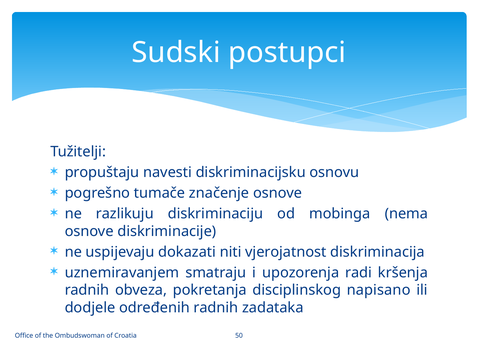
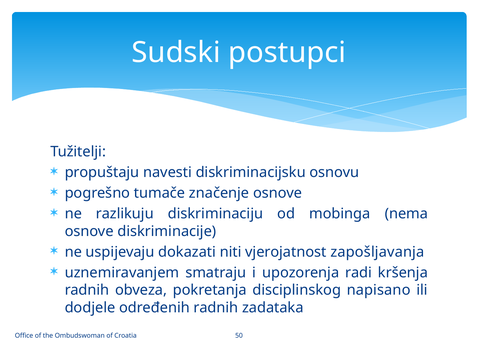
diskriminacija: diskriminacija -> zapošljavanja (377, 252)
